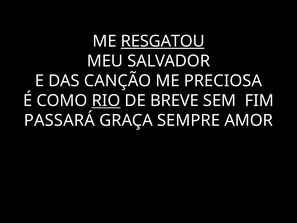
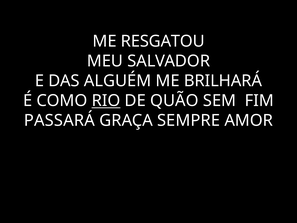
RESGATOU underline: present -> none (163, 41)
CANÇÃO: CANÇÃO -> ALGUÉM (118, 81)
PRECIOSA: PRECIOSA -> BRILHARÁ (223, 81)
BREVE: BREVE -> QUÃO (174, 101)
